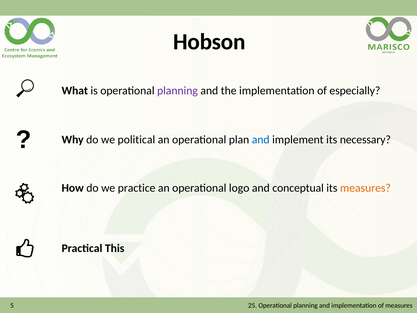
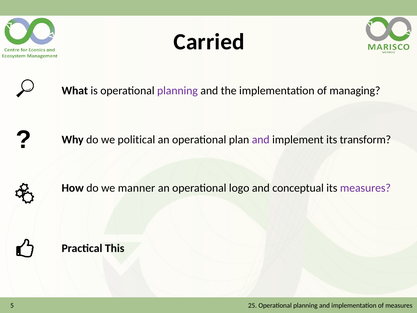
Hobson: Hobson -> Carried (209, 42)
especially: especially -> managing (355, 91)
and colour: blue -> purple (261, 139)
necessary: necessary -> transform (365, 139)
practice: practice -> manner (137, 188)
measures colour: orange -> purple (365, 188)
